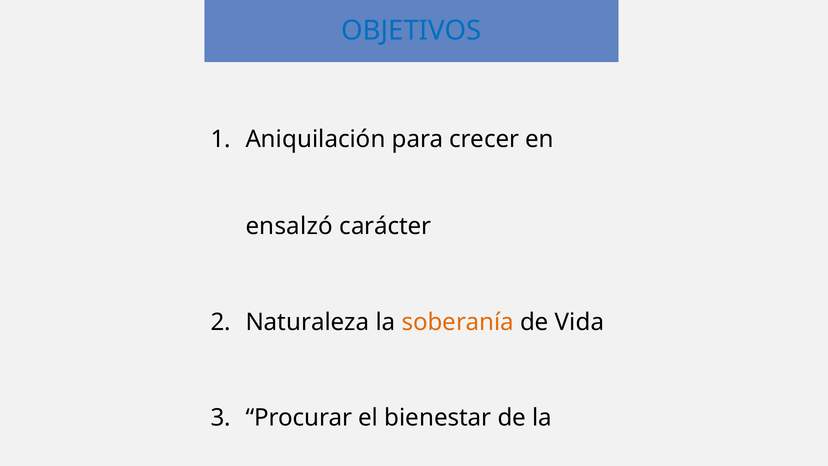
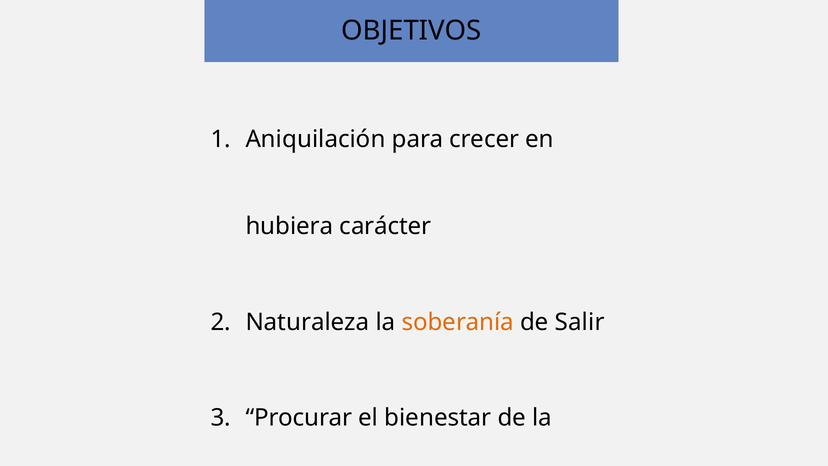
OBJETIVOS colour: blue -> black (411, 31)
ensalzó: ensalzó -> hubiera (289, 226)
Vida: Vida -> Salir (580, 322)
